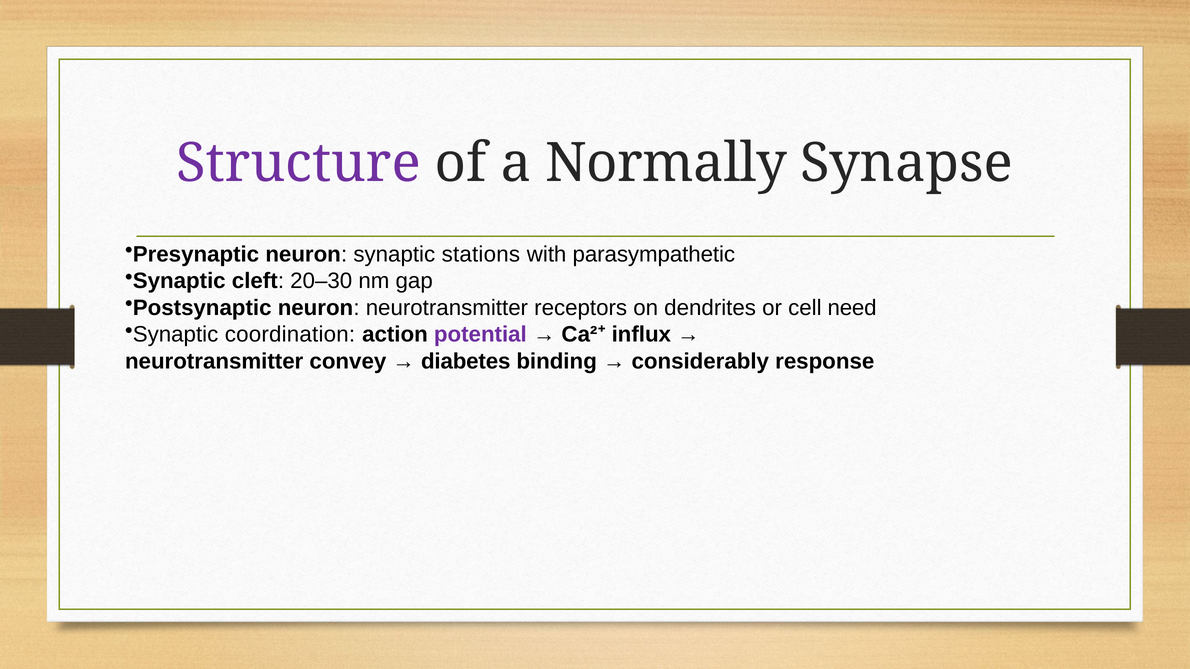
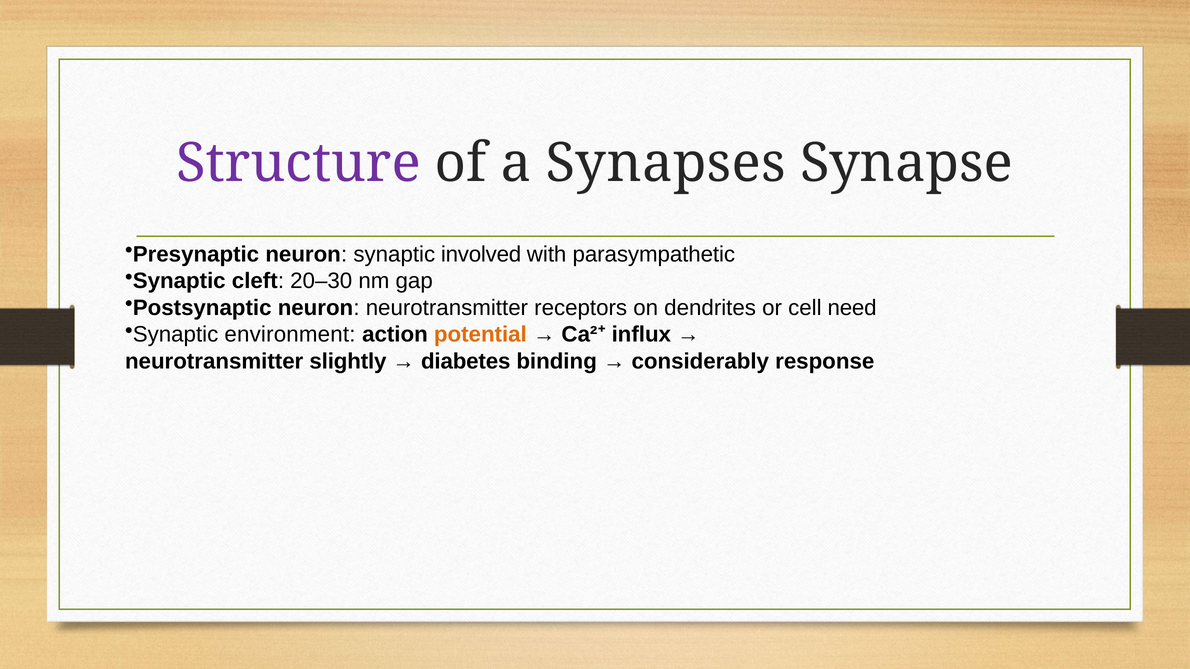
Normally: Normally -> Synapses (666, 163)
stations: stations -> involved (481, 254)
coordination: coordination -> environment (290, 335)
potential colour: purple -> orange (480, 335)
convey: convey -> slightly (348, 361)
